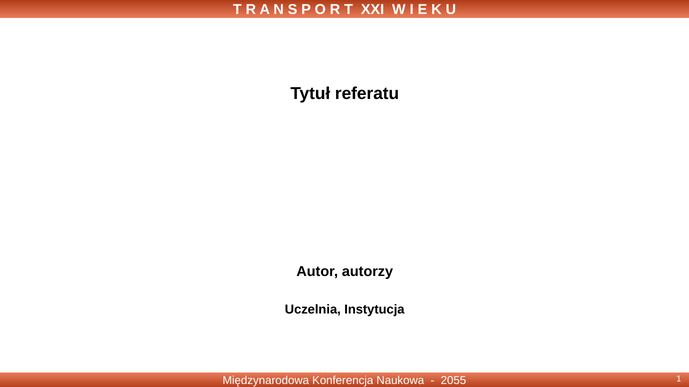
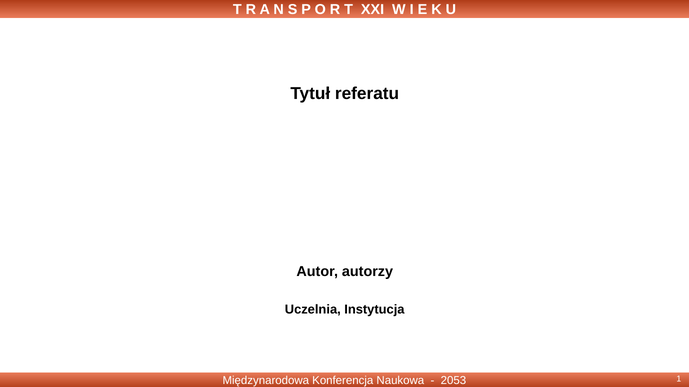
2055: 2055 -> 2053 (453, 381)
